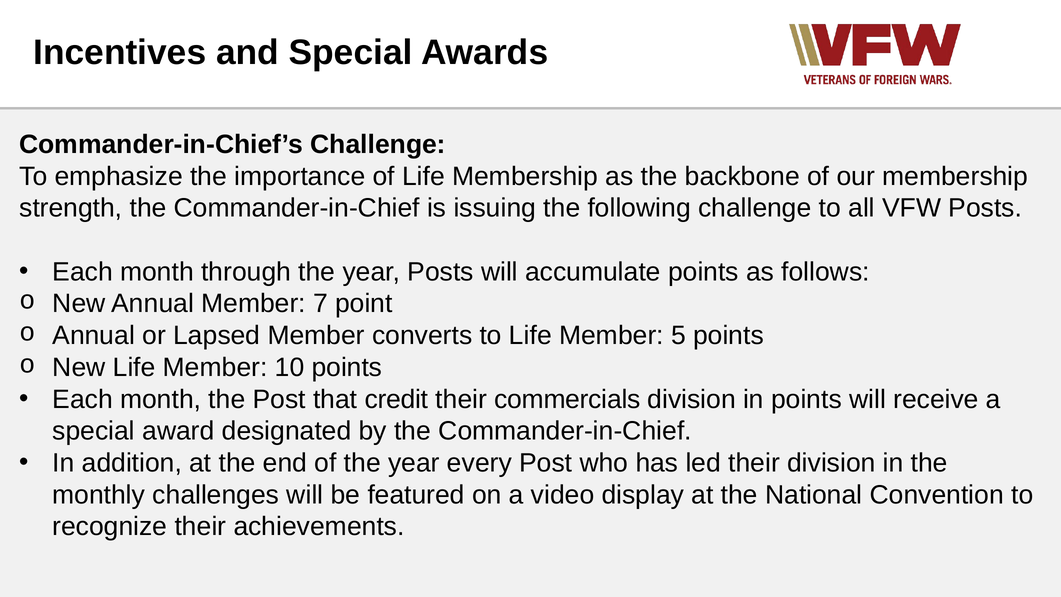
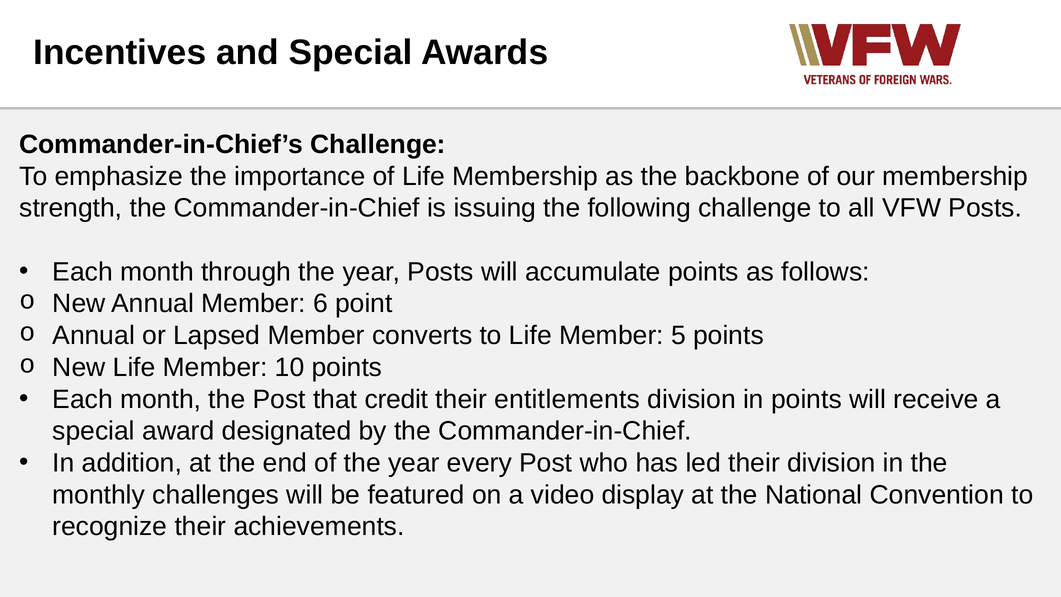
7: 7 -> 6 (320, 304)
commercials: commercials -> entitlements (567, 399)
